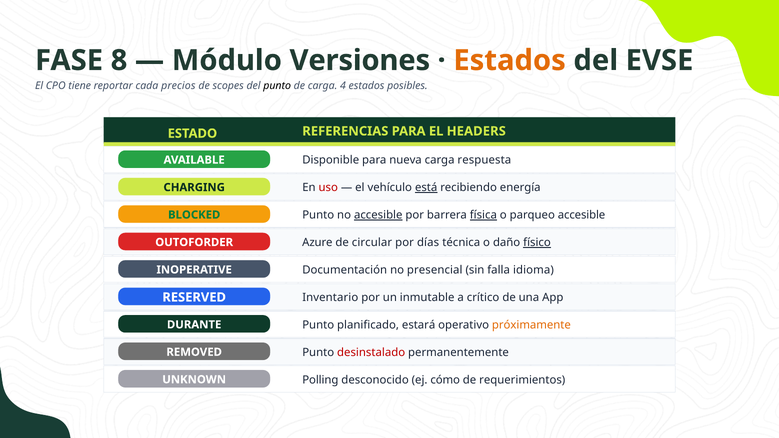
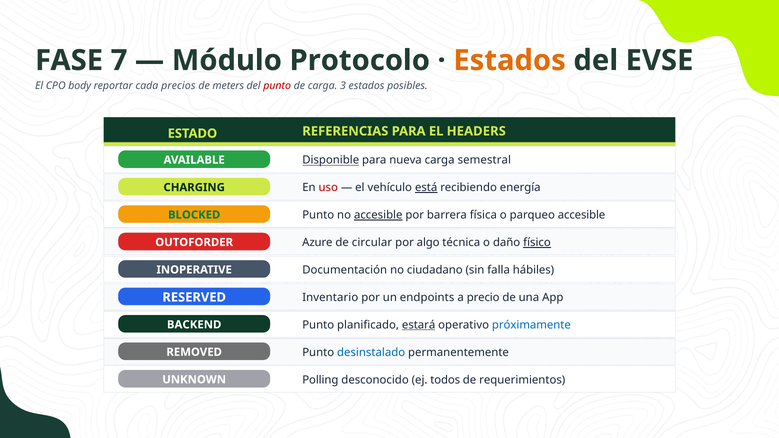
8: 8 -> 7 (119, 60)
Versiones: Versiones -> Protocolo (360, 60)
tiene: tiene -> body (80, 86)
scopes: scopes -> meters (228, 86)
punto colour: black -> red (277, 86)
4: 4 -> 3 (343, 86)
Disponible underline: none -> present (331, 160)
respuesta: respuesta -> semestral (484, 160)
física underline: present -> none (483, 215)
días: días -> algo (428, 243)
presencial: presencial -> ciudadano (435, 270)
idioma: idioma -> hábiles (533, 270)
inmutable: inmutable -> endpoints (427, 298)
crítico: crítico -> precio (483, 298)
DURANTE: DURANTE -> BACKEND (194, 325)
estará underline: none -> present (419, 325)
próximamente colour: orange -> blue (531, 325)
desinstalado colour: red -> blue (371, 353)
cómo: cómo -> todos (445, 380)
